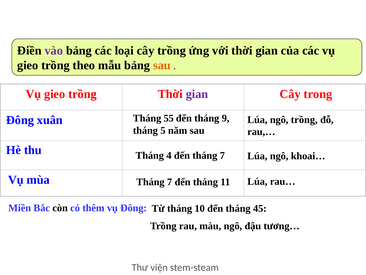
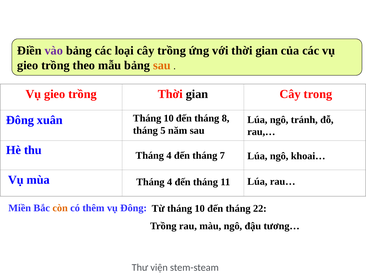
gian colour: purple -> black (197, 94)
55: 55 -> 10 (169, 118)
9: 9 -> 8 (226, 118)
ngô trồng: trồng -> tránh (304, 119)
7: 7 -> 4 (170, 182)
còn colour: black -> orange (60, 208)
45: 45 -> 22 (260, 208)
